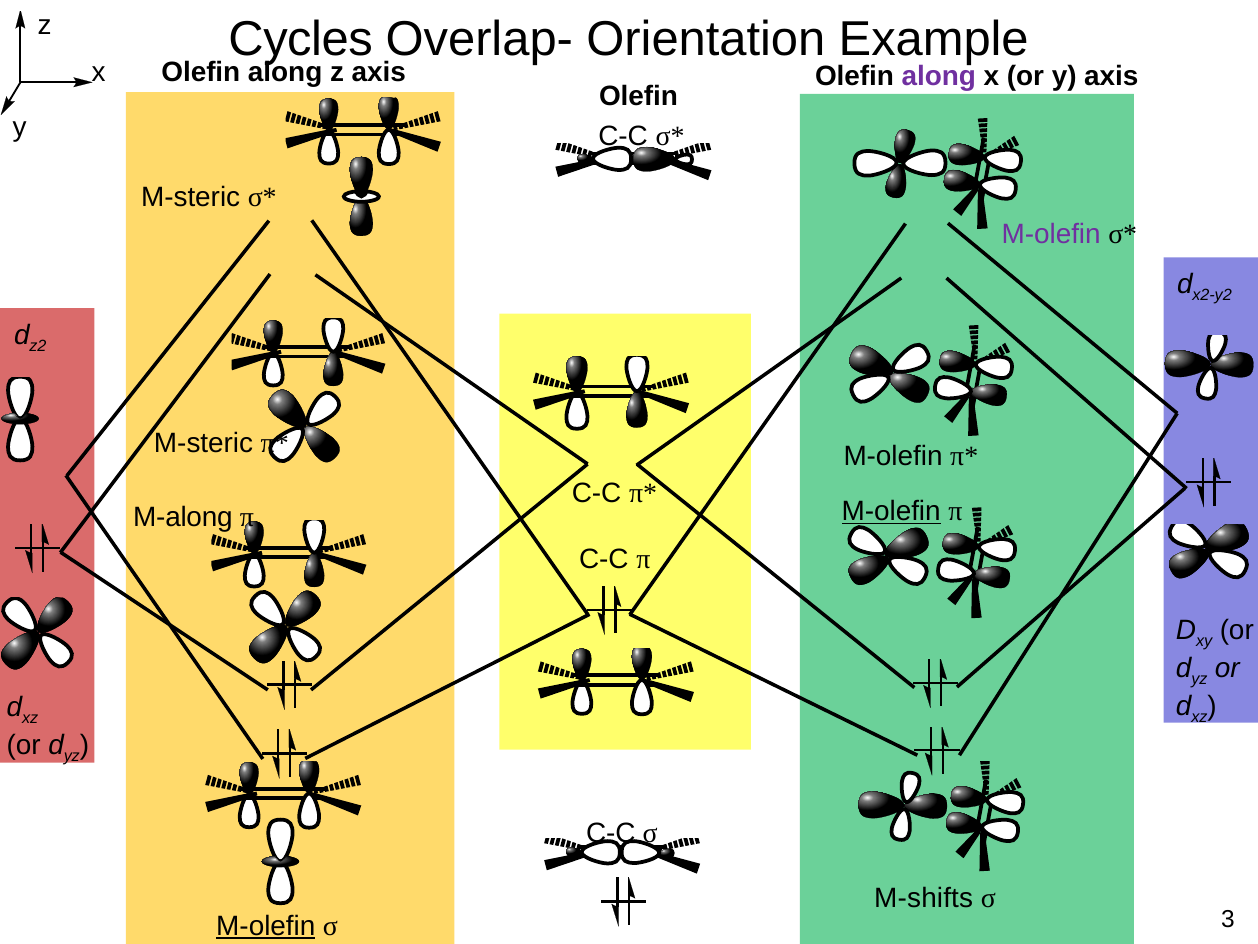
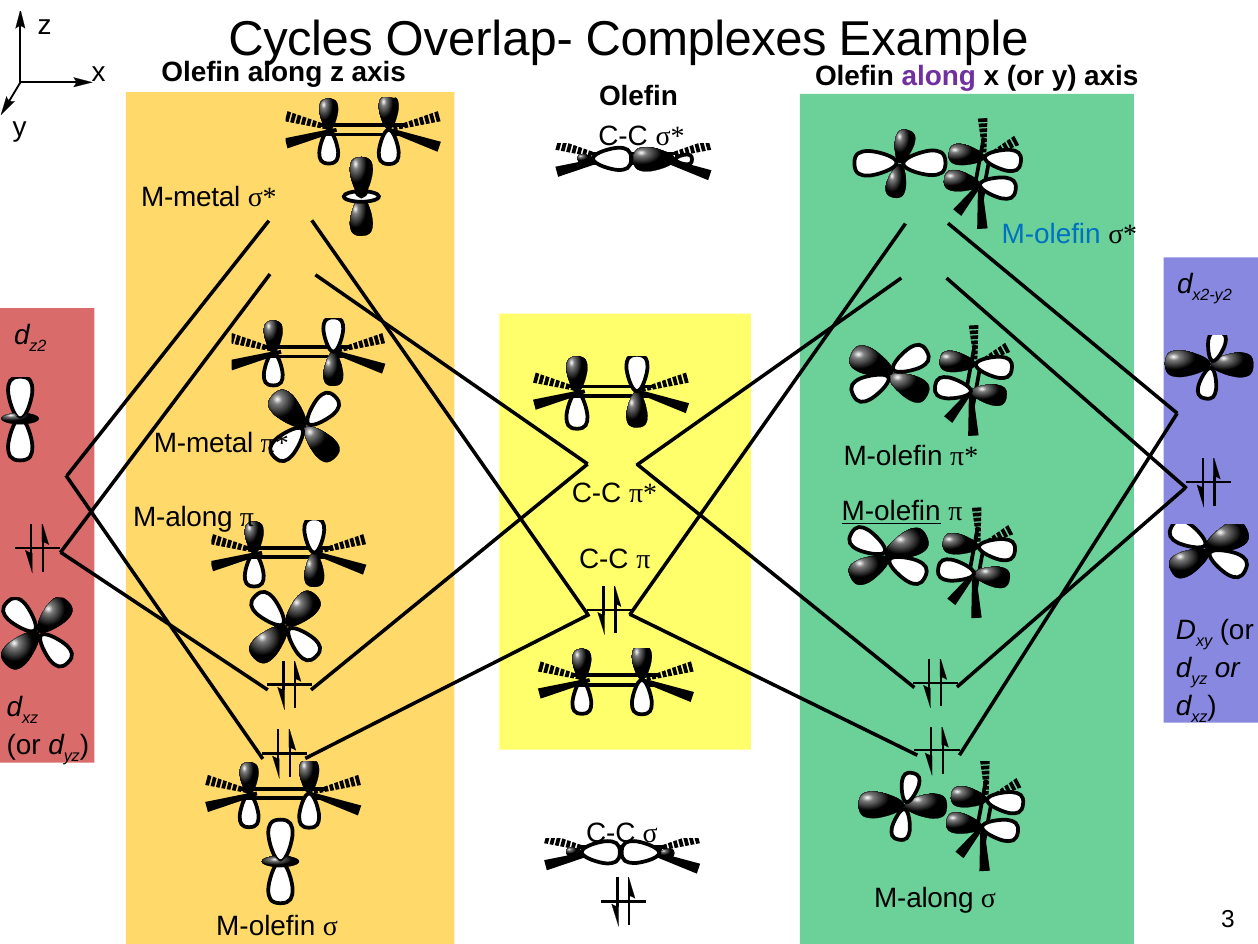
Orientation: Orientation -> Complexes (706, 39)
M-steric: M-steric -> M-metal (191, 198)
M-olefin colour: purple -> blue (1051, 235)
M-steric: M-steric -> M-metal (204, 443)
M-shifts: M-shifts -> M-along (924, 897)
M-olefin underline: present -> none (266, 926)
